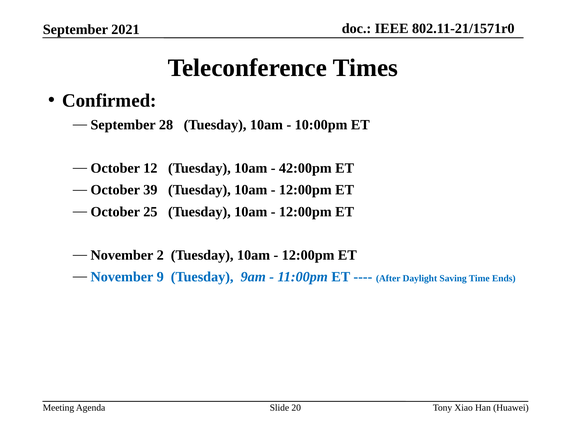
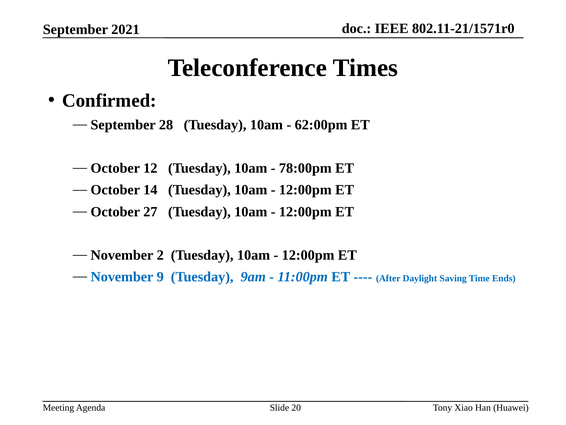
10:00pm: 10:00pm -> 62:00pm (321, 125)
42:00pm: 42:00pm -> 78:00pm (305, 168)
39: 39 -> 14 (150, 190)
25: 25 -> 27 (150, 211)
